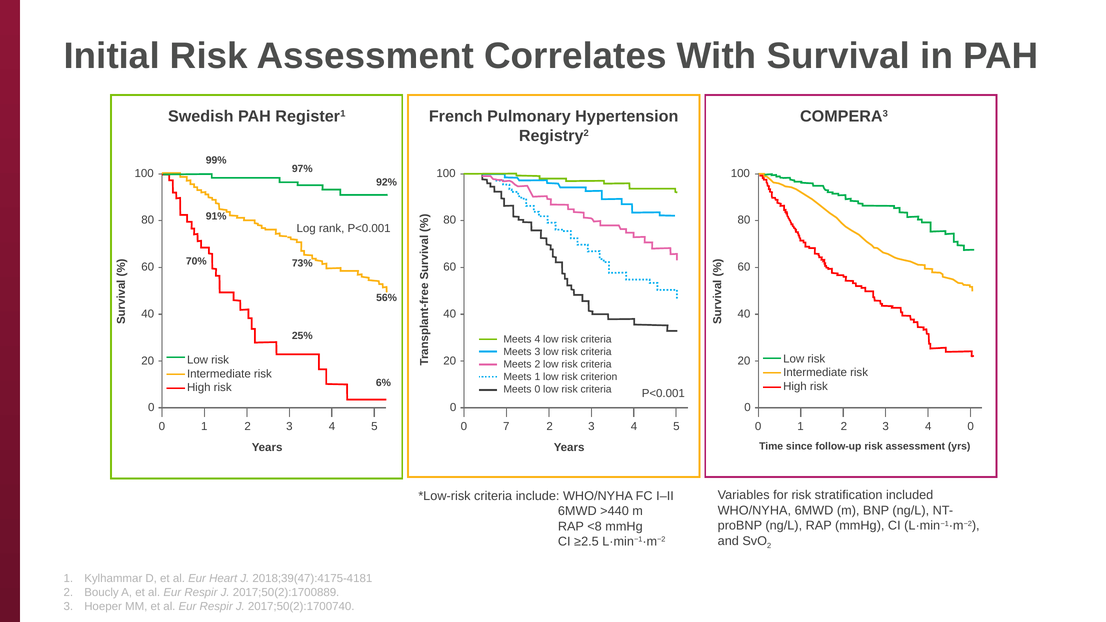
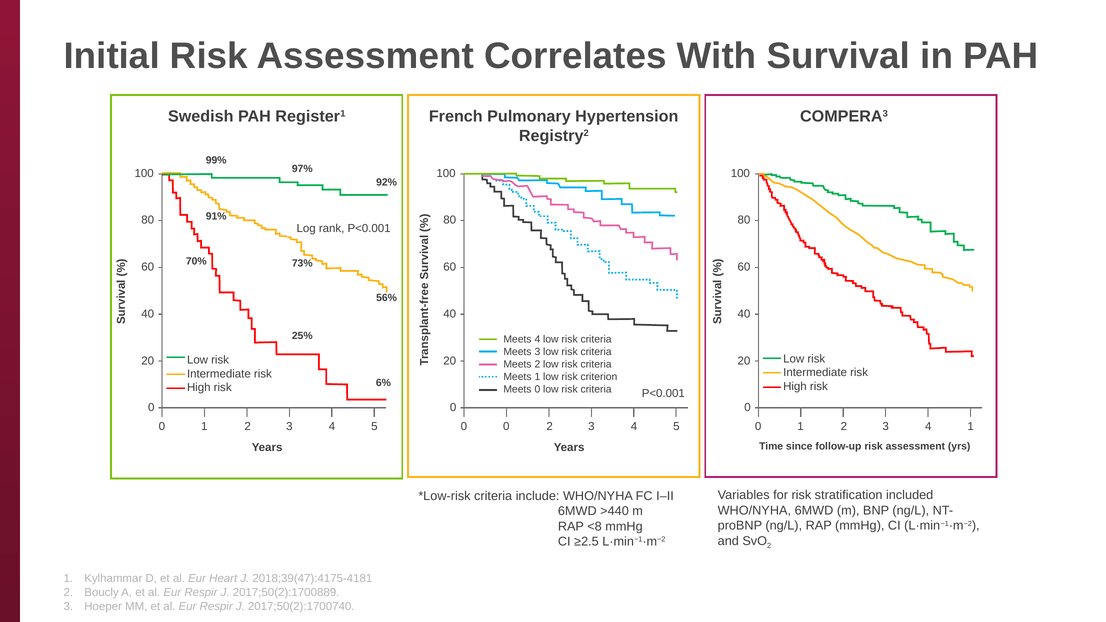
0 7: 7 -> 0 (506, 427)
4 0: 0 -> 1 (971, 427)
